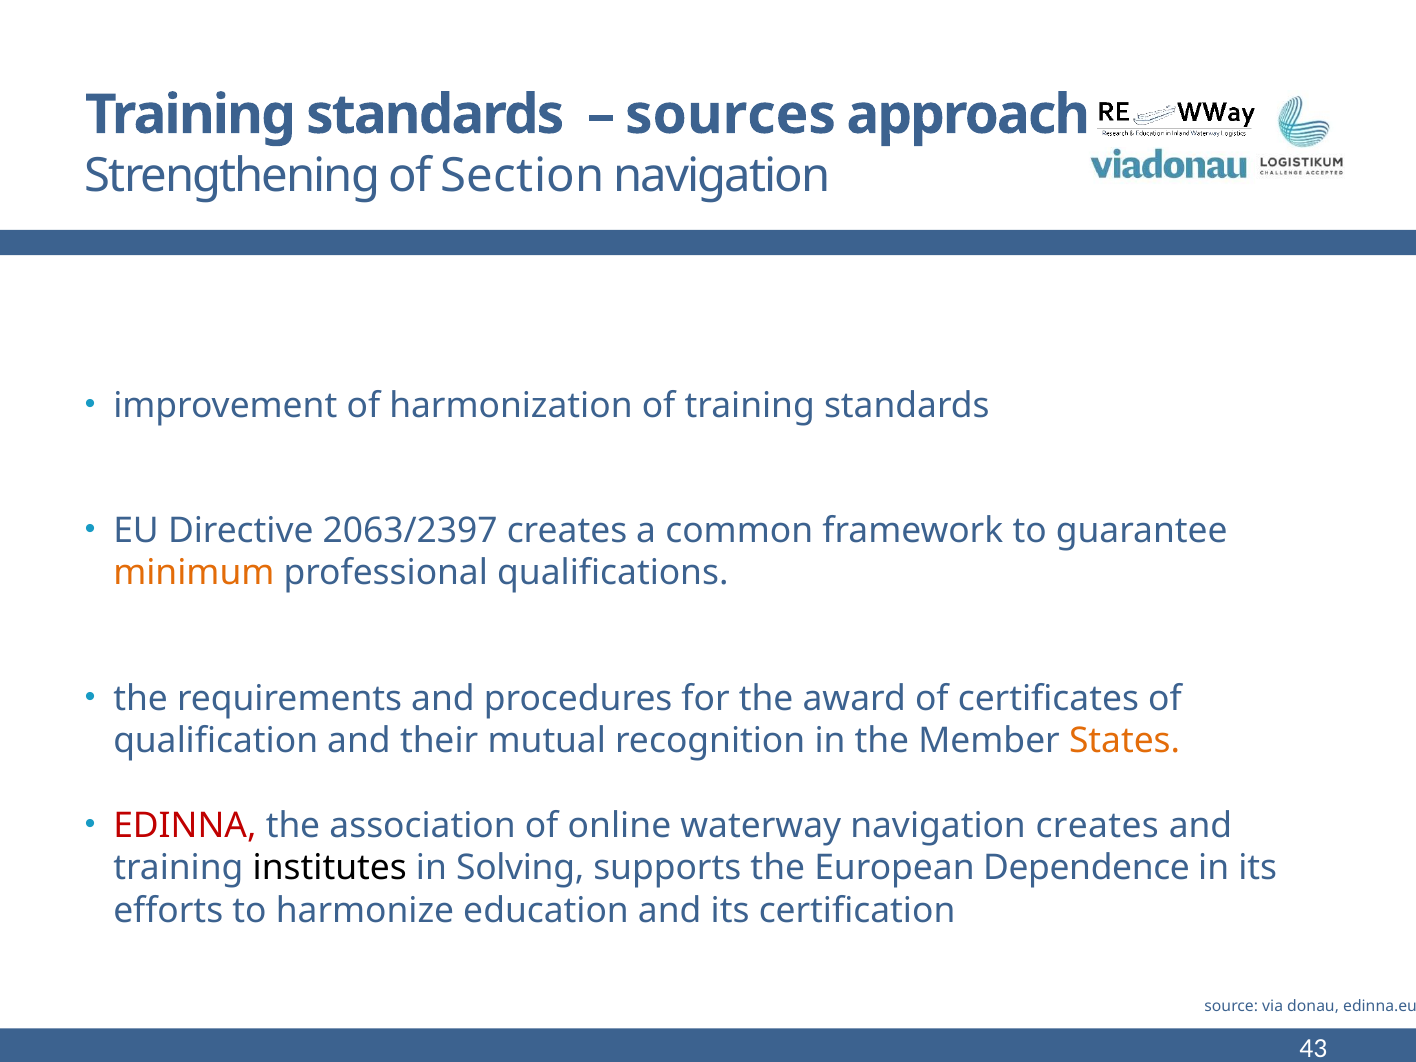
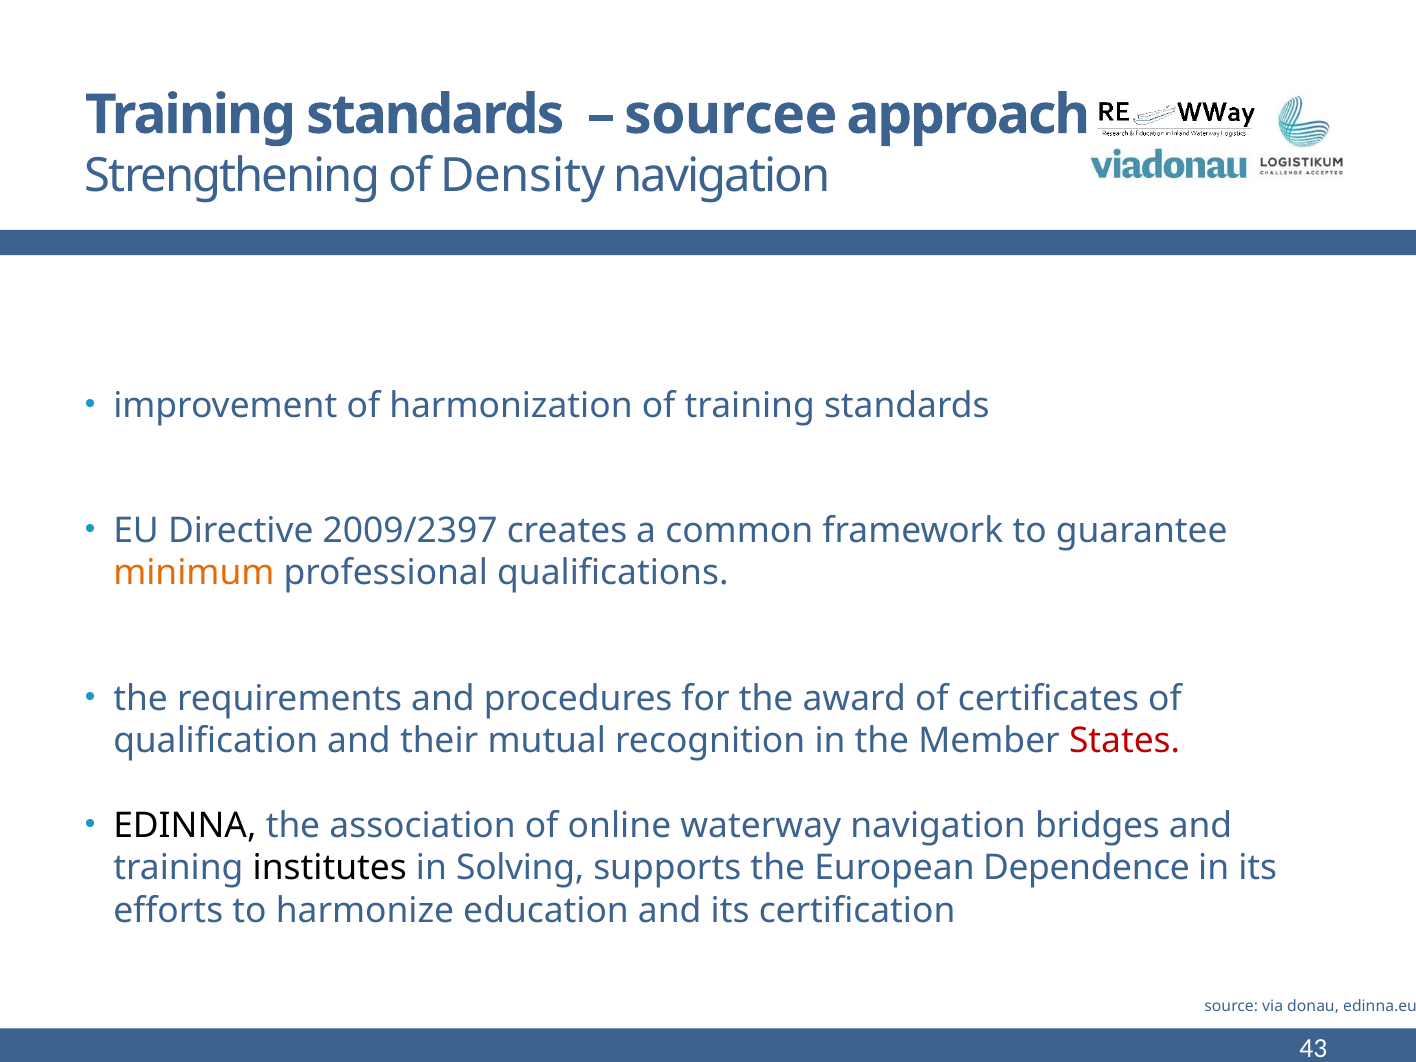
sources: sources -> sourcee (731, 115)
Section: Section -> Density (523, 176)
2063/2397: 2063/2397 -> 2009/2397 (410, 531)
States colour: orange -> red (1125, 741)
EDINNA colour: red -> black (185, 826)
navigation creates: creates -> bridges (1097, 826)
